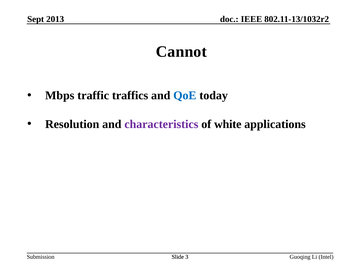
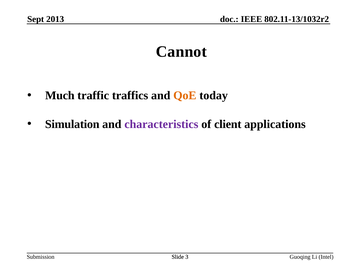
Mbps: Mbps -> Much (60, 95)
QoE colour: blue -> orange (185, 95)
Resolution: Resolution -> Simulation (72, 124)
white: white -> client (228, 124)
